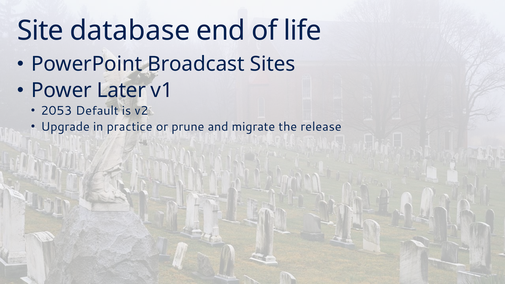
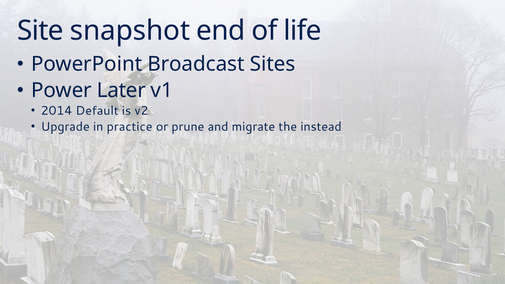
database: database -> snapshot (130, 31)
2053: 2053 -> 2014 (56, 111)
release: release -> instead (321, 127)
